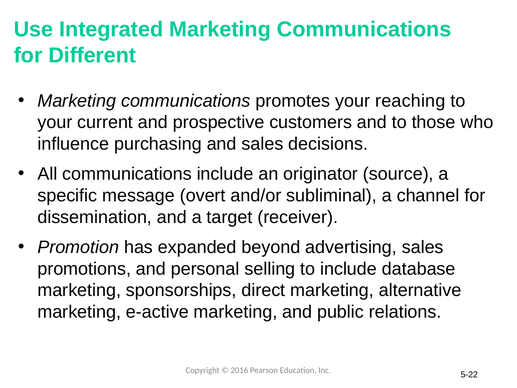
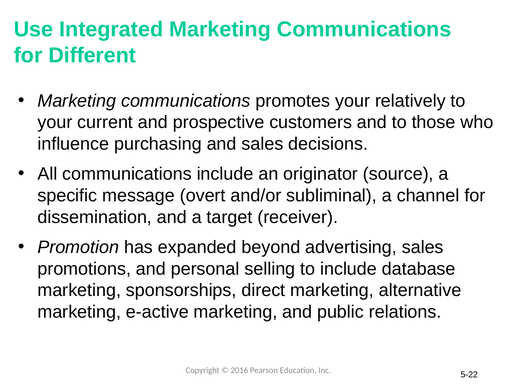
reaching: reaching -> relatively (410, 101)
